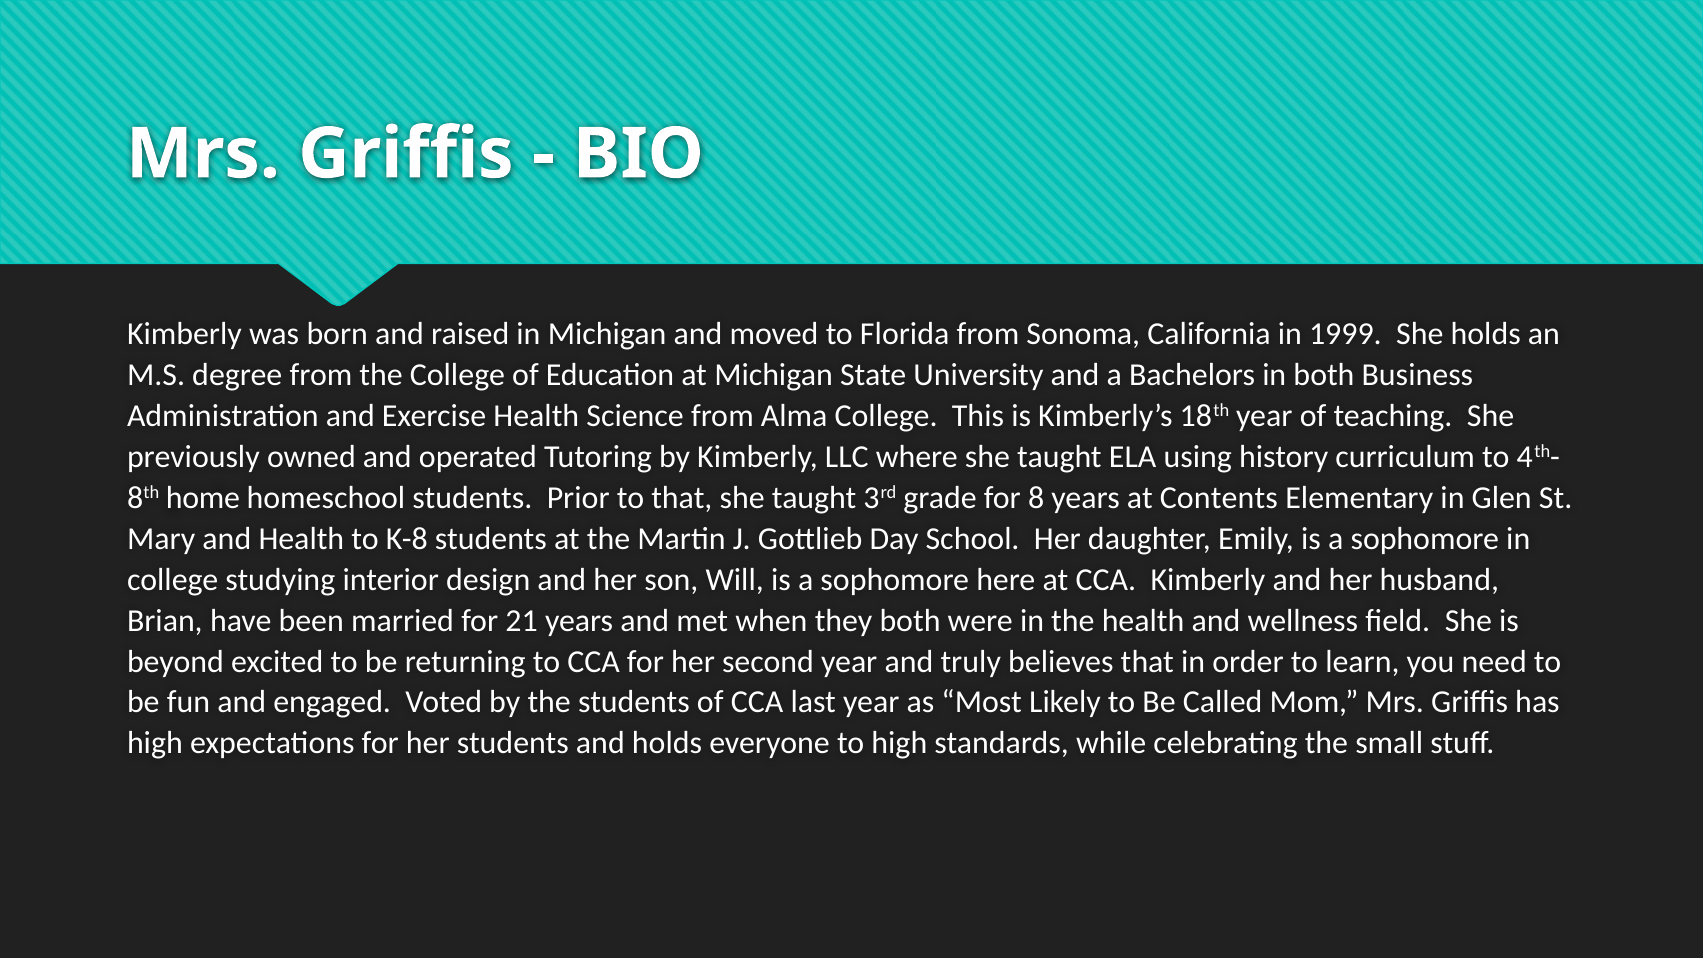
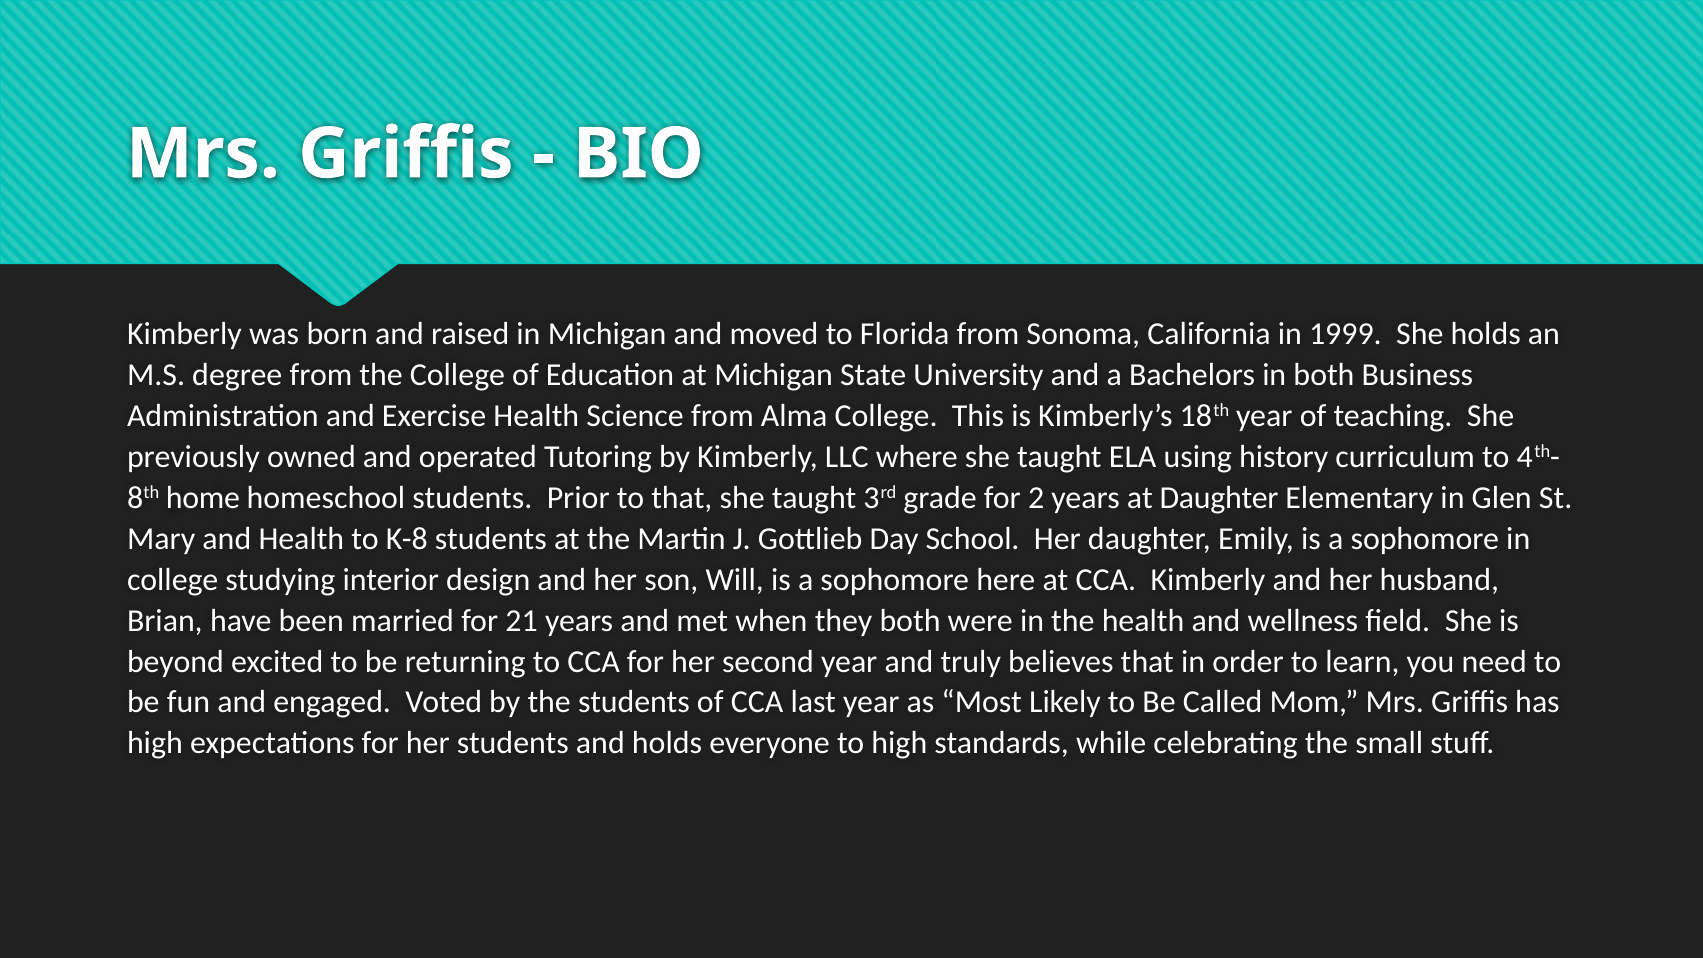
8: 8 -> 2 (1036, 497)
at Contents: Contents -> Daughter (1219, 497)
